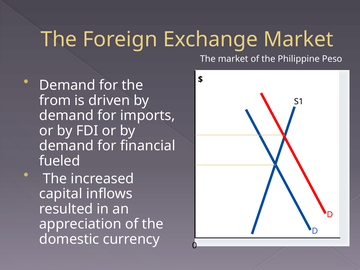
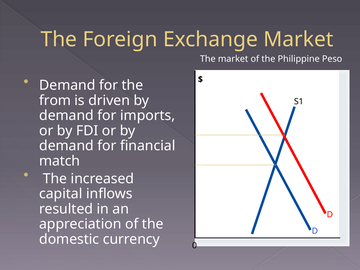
fueled: fueled -> match (60, 161)
